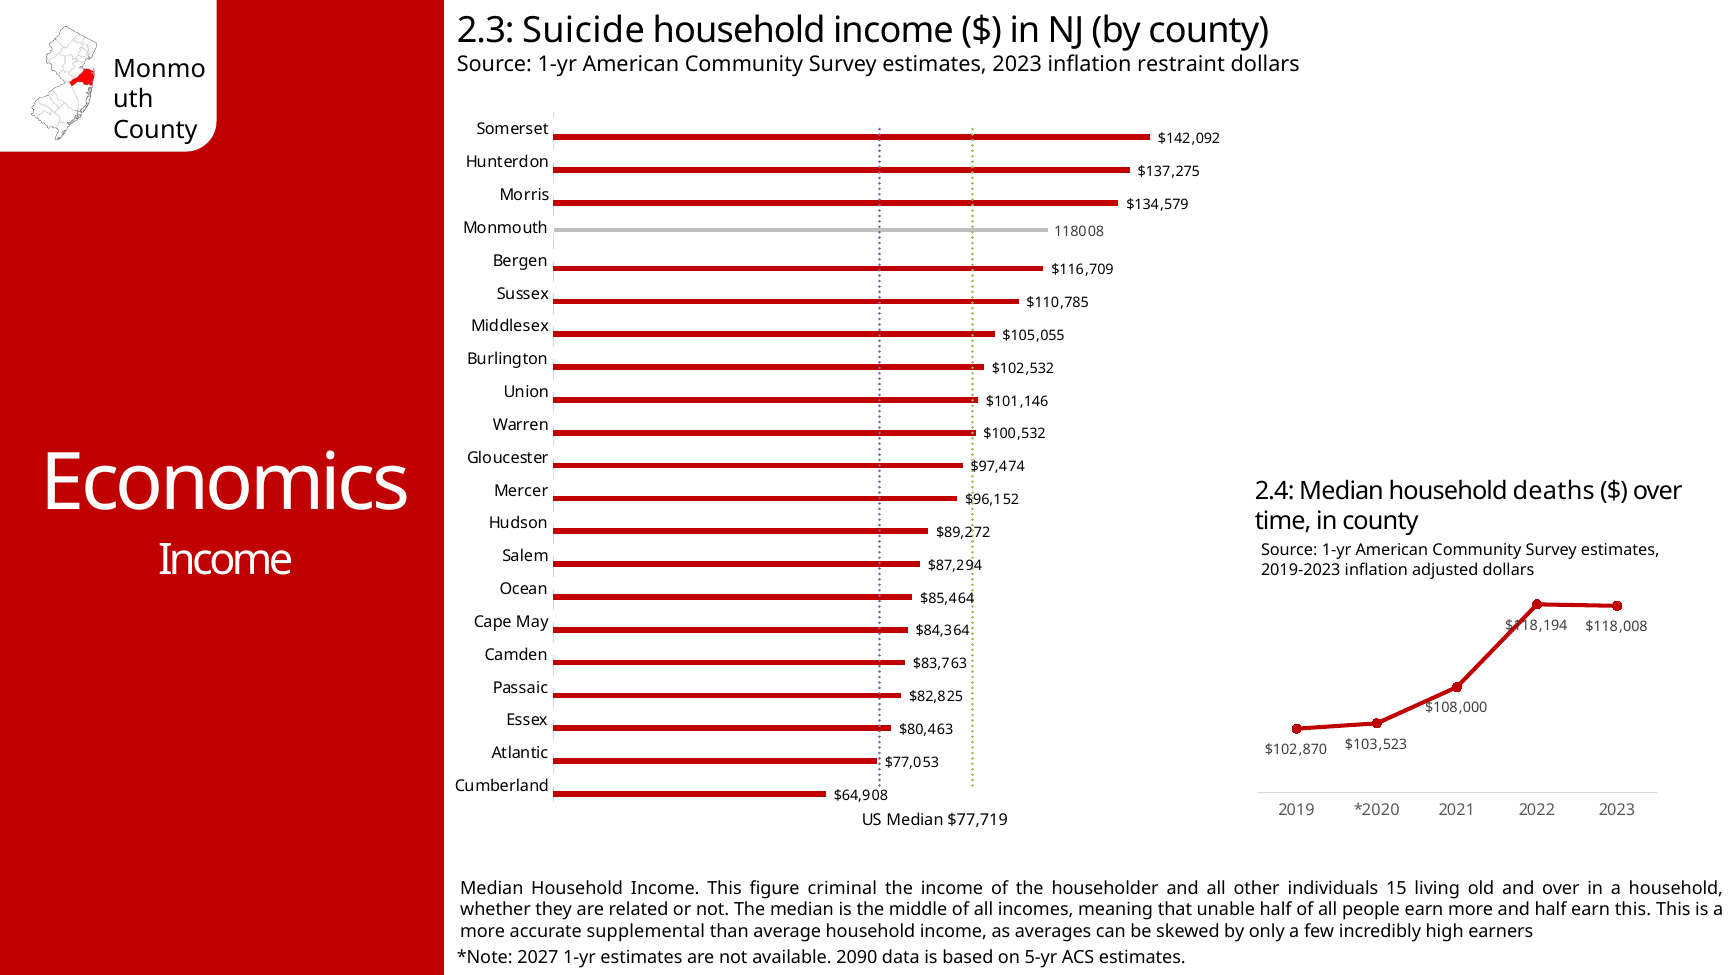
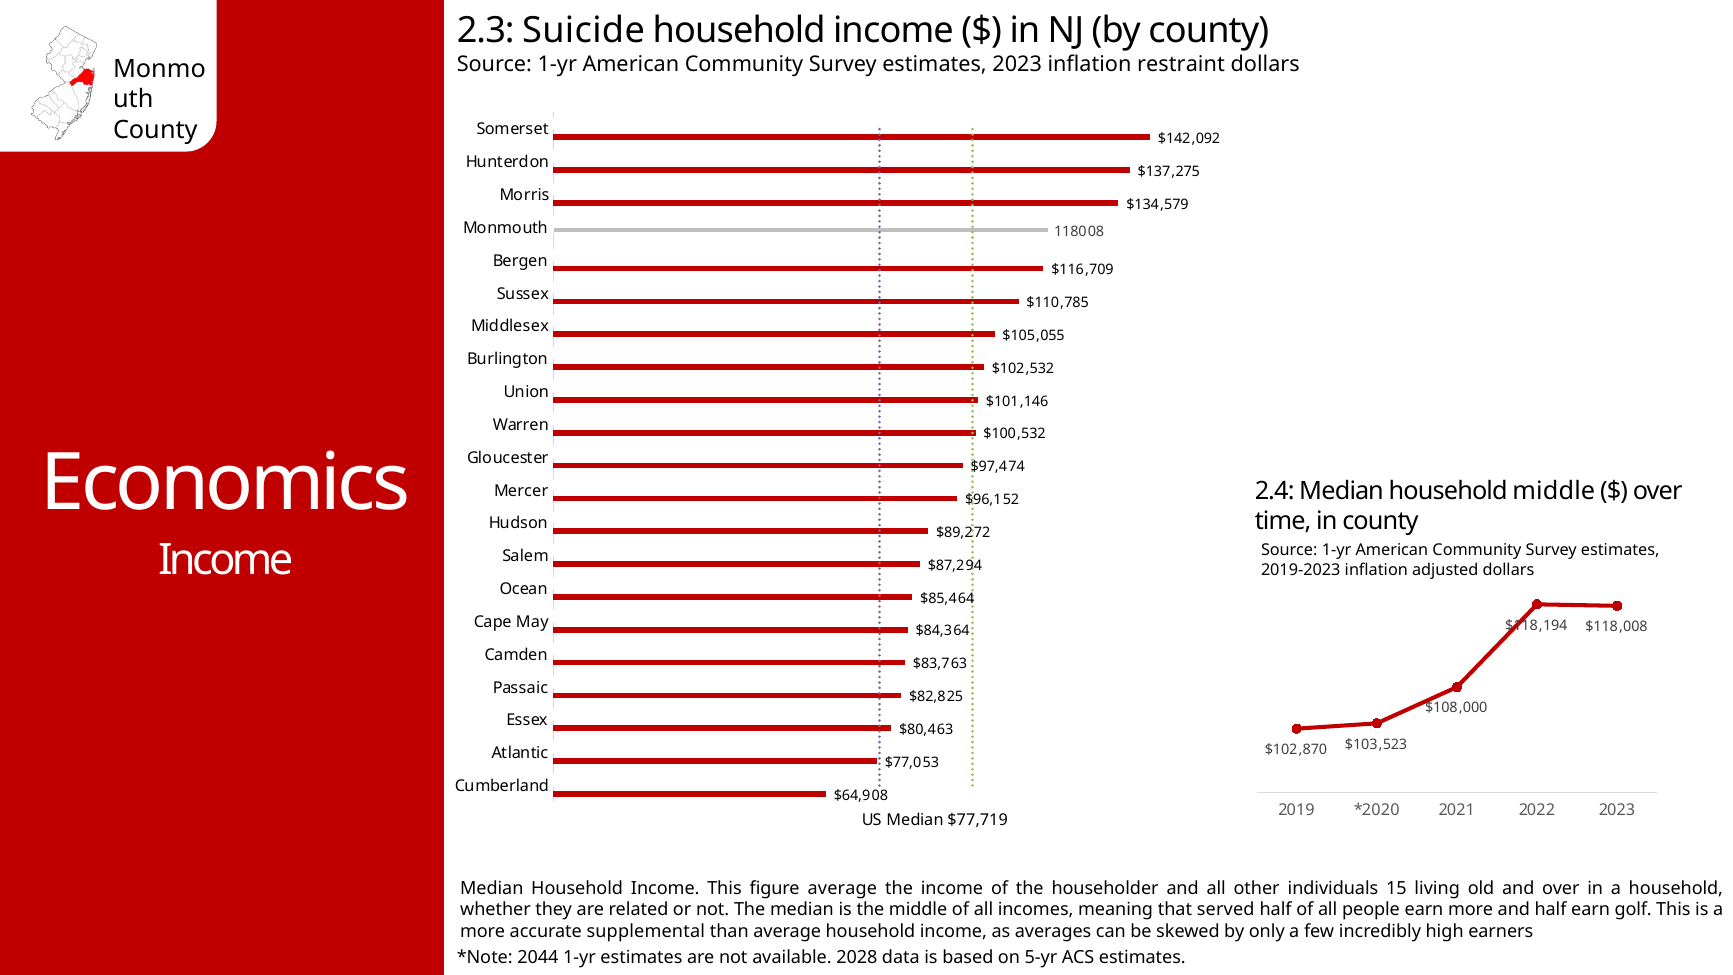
household deaths: deaths -> middle (1554, 491)
figure criminal: criminal -> average (842, 888)
unable: unable -> served (1226, 910)
earn this: this -> golf (1633, 910)
2027: 2027 -> 2044 (538, 957)
2090: 2090 -> 2028 (857, 957)
